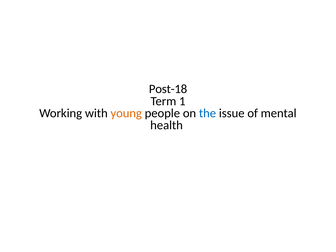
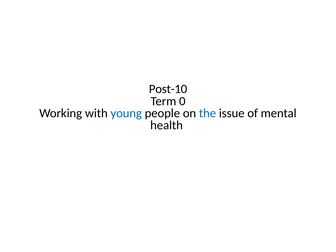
Post-18: Post-18 -> Post-10 (168, 89)
1: 1 -> 0 (182, 101)
young colour: orange -> blue (126, 113)
